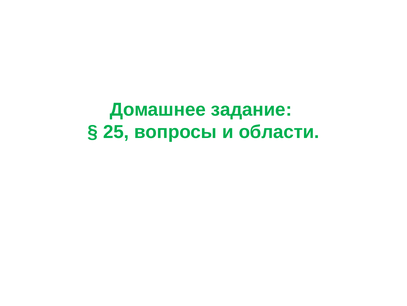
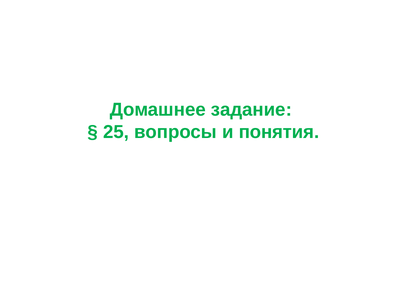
области: области -> понятия (279, 132)
